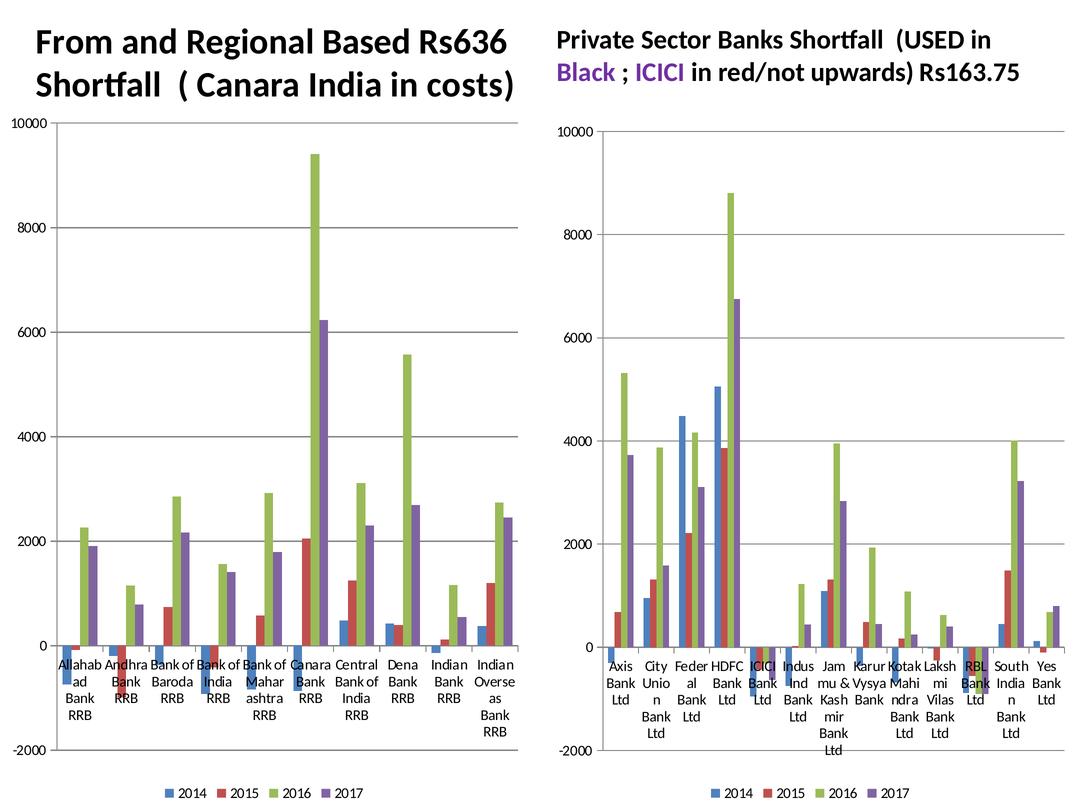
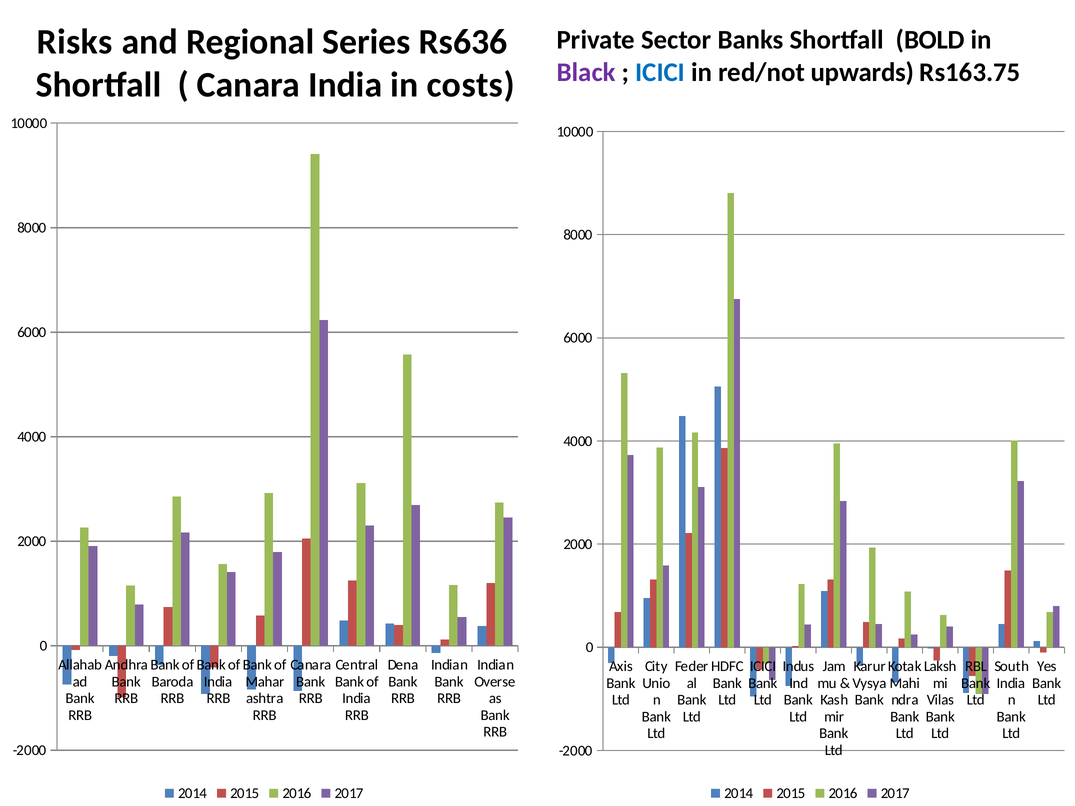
From: From -> Risks (75, 42)
Based: Based -> Series (367, 42)
USED: USED -> BOLD (930, 40)
ICICI colour: purple -> blue (660, 72)
